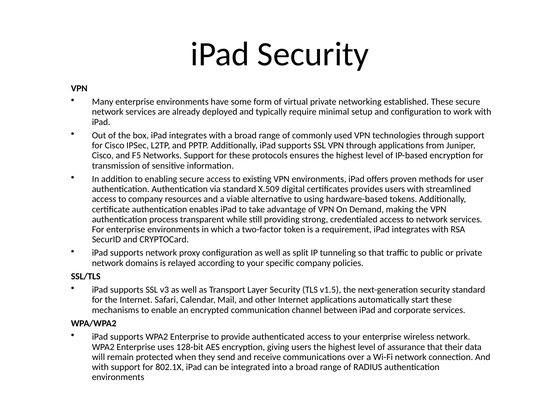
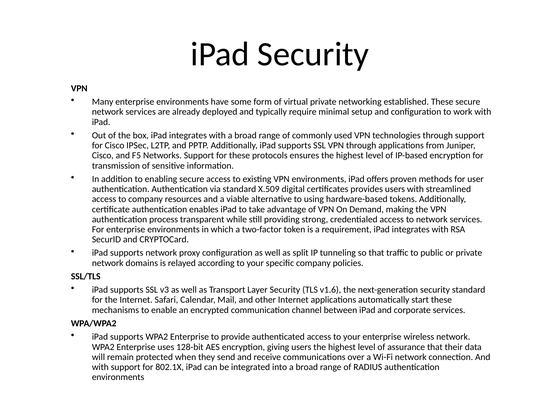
v1.5: v1.5 -> v1.6 (331, 290)
